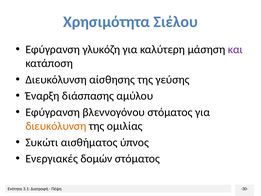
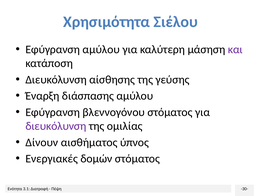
Εφύγρανση γλυκόζη: γλυκόζη -> αμύλου (101, 49)
διευκόλυνση colour: orange -> purple (56, 126)
Συκώτι: Συκώτι -> Δίνουν (42, 142)
